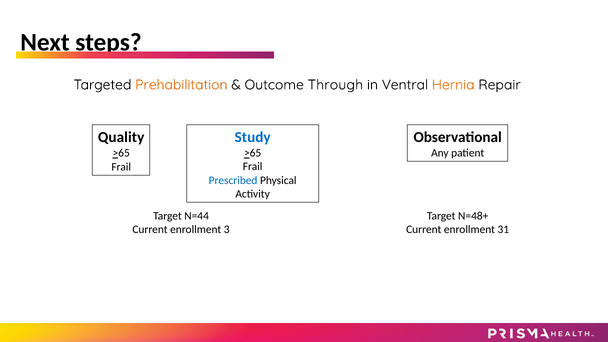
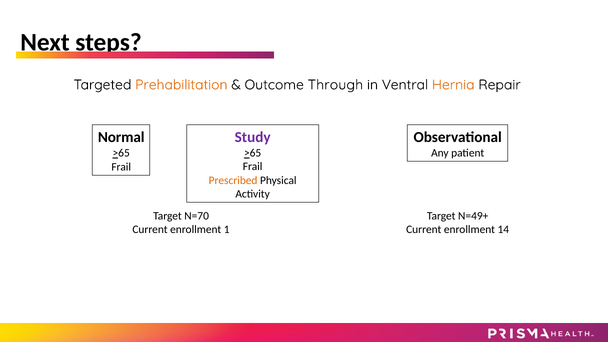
Study colour: blue -> purple (253, 137)
Quality: Quality -> Normal (121, 137)
Prescribed colour: blue -> orange (233, 180)
N=44: N=44 -> N=70 (197, 216)
N=48+: N=48+ -> N=49+ (473, 216)
3: 3 -> 1 (227, 230)
31: 31 -> 14 (503, 230)
